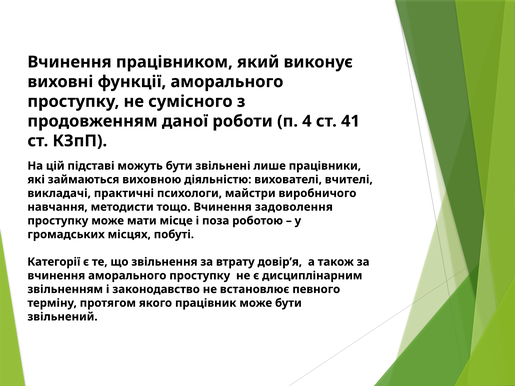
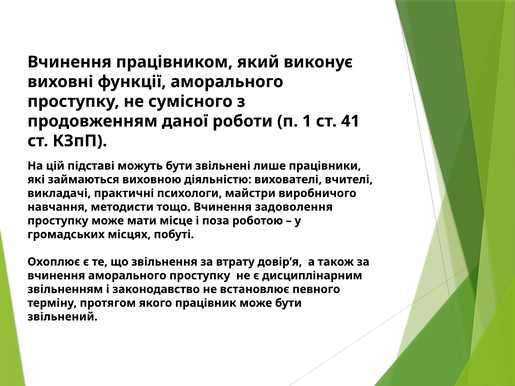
4: 4 -> 1 (307, 121)
Категорії: Категорії -> Охоплює (54, 262)
